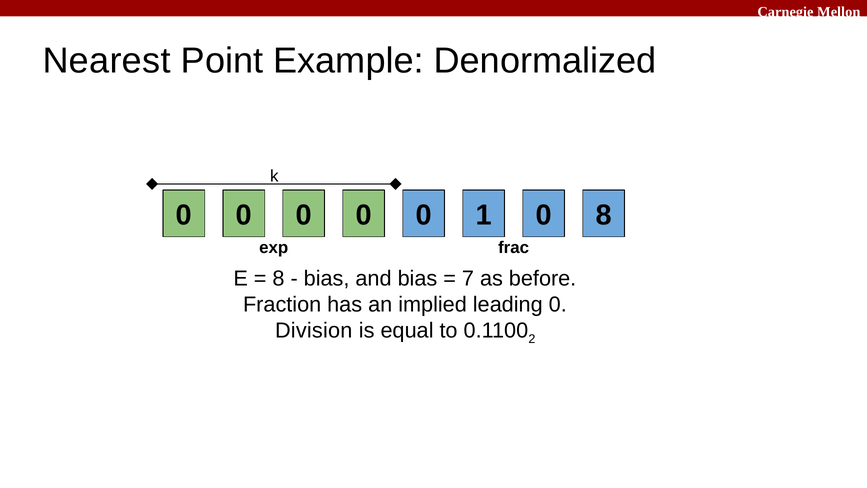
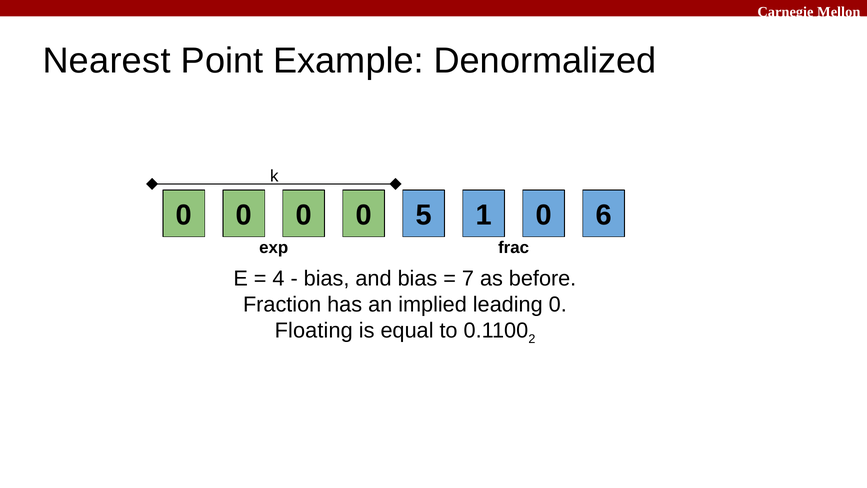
0: 0 -> 5 (424, 215)
1 8: 8 -> 6 (604, 215)
8: 8 -> 4 (278, 279)
Division: Division -> Floating (314, 331)
